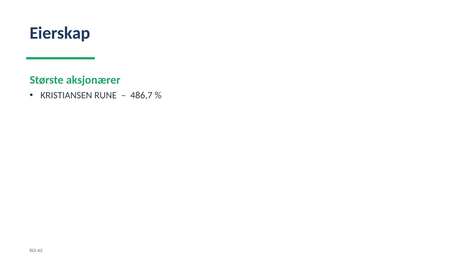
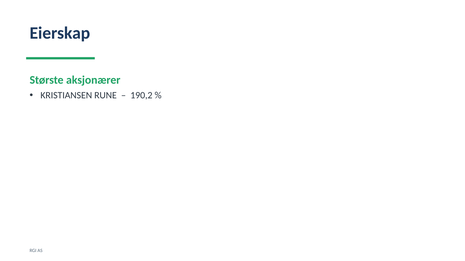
486,7: 486,7 -> 190,2 (141, 96)
